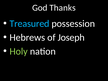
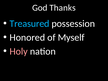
Hebrews: Hebrews -> Honored (27, 37)
Joseph: Joseph -> Myself (71, 37)
Holy colour: light green -> pink (19, 51)
